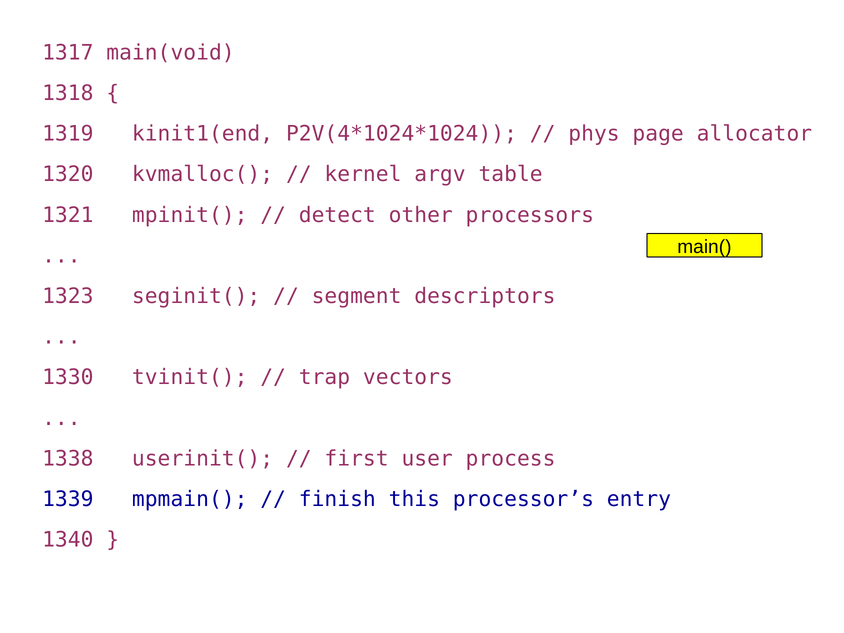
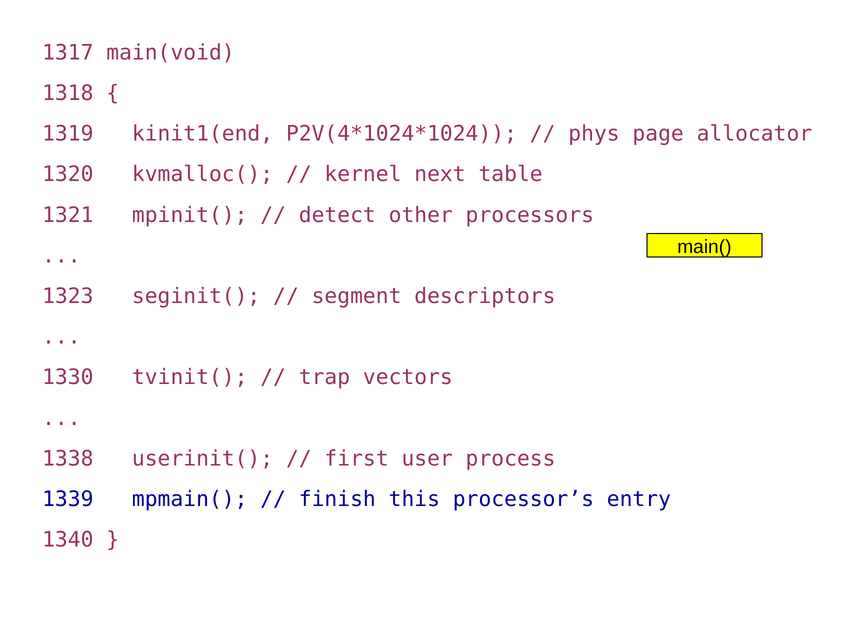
argv: argv -> next (440, 174)
